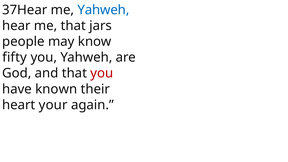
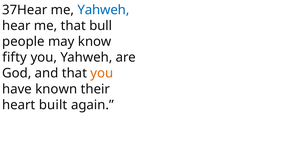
jars: jars -> bull (101, 26)
you colour: red -> orange (102, 73)
your: your -> built (53, 105)
